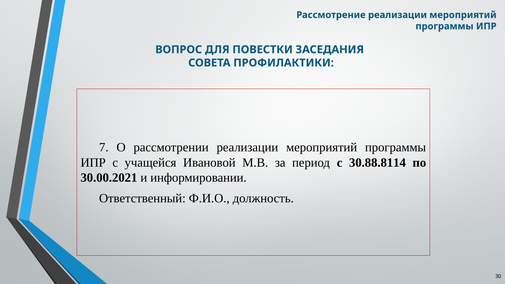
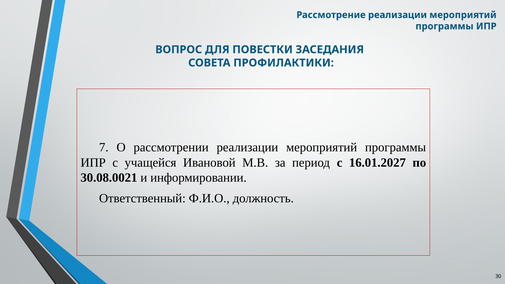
30.88.8114: 30.88.8114 -> 16.01.2027 (377, 163)
30.00.2021: 30.00.2021 -> 30.08.0021 (109, 178)
